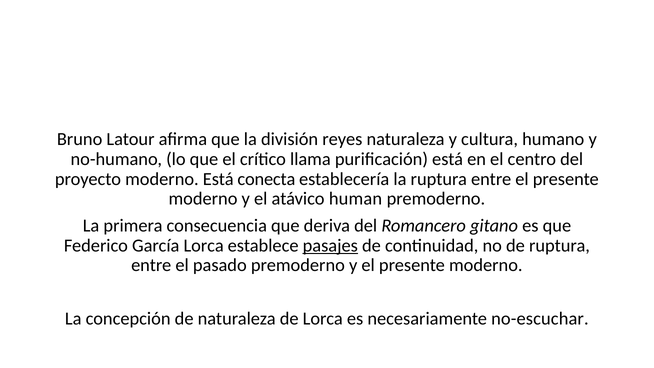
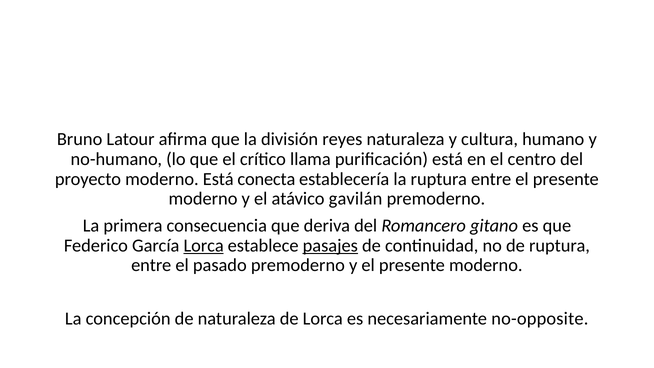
human: human -> gavilán (356, 199)
Lorca underline: none -> present (204, 245)
no-escuchar: no-escuchar -> no-opposite (540, 319)
